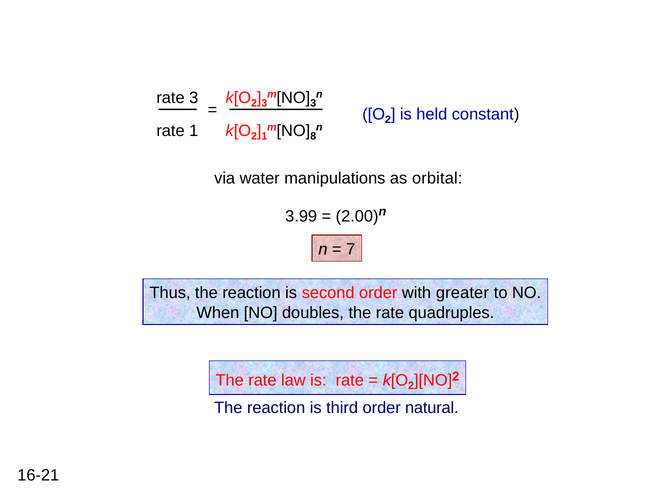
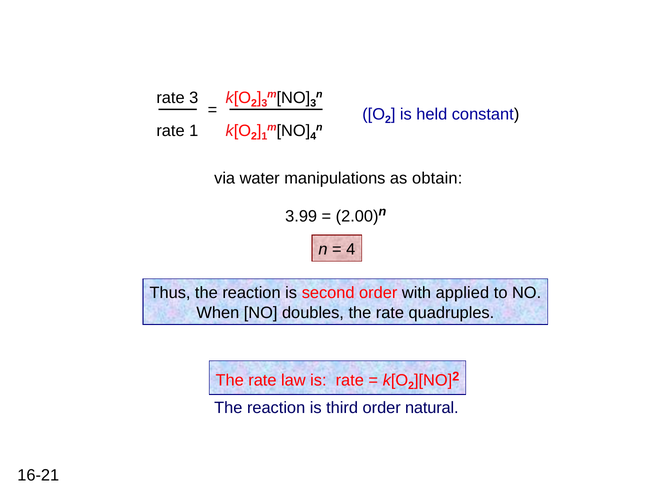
8: 8 -> 4 (313, 136)
orbital: orbital -> obtain (437, 178)
7: 7 -> 4 (351, 249)
greater: greater -> applied (462, 293)
